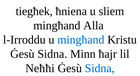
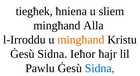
mingħand colour: blue -> orange (81, 39)
Minn: Minn -> Ieħor (83, 54)
Neħħi: Neħħi -> Pawlu (40, 68)
